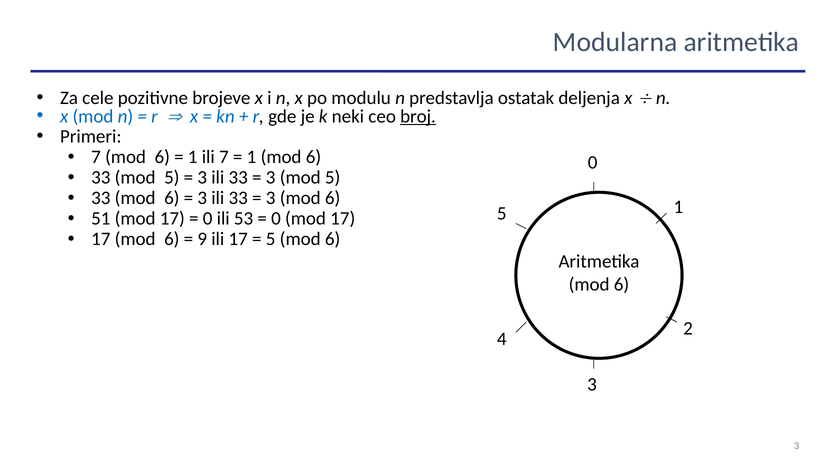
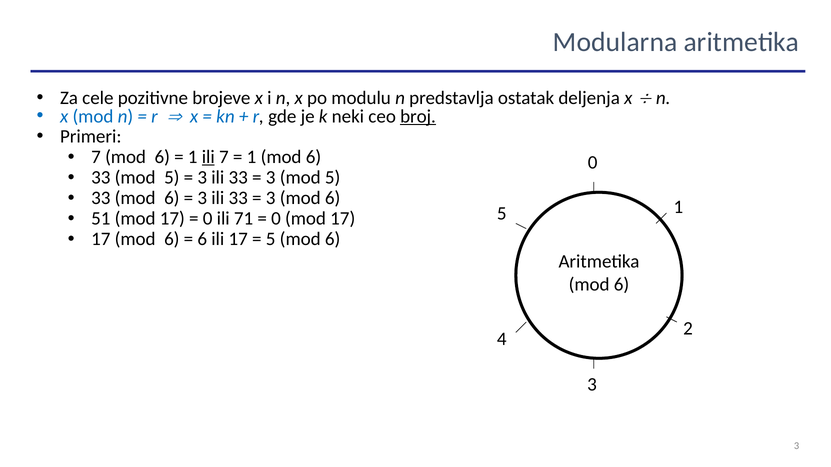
ili underline: none -> present (208, 157)
53: 53 -> 71 (244, 219)
9: 9 -> 6 (202, 239)
